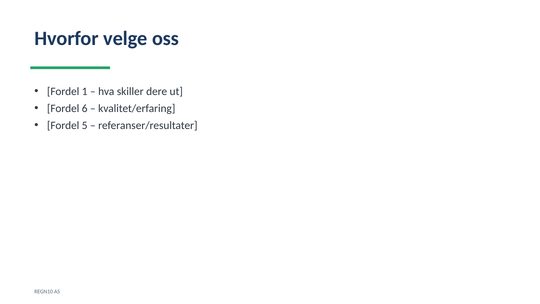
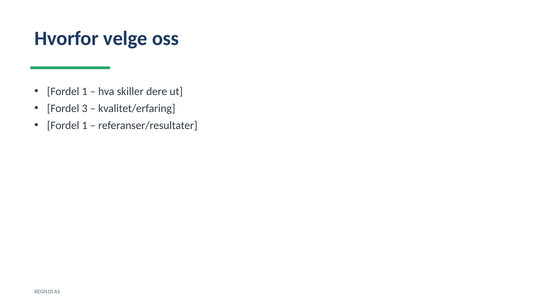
6: 6 -> 3 (85, 108)
5: 5 -> 1 (85, 125)
